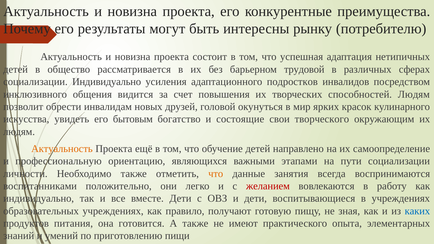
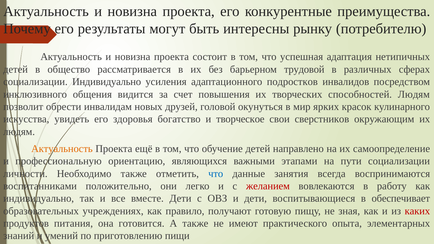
бытовым: бытовым -> здоровья (133, 119)
состоящие: состоящие -> творческое (240, 119)
творческого: творческого -> сверстников (322, 119)
что colour: orange -> blue (216, 174)
в учреждениях: учреждениях -> обеспечивает (401, 199)
каких colour: blue -> red (417, 211)
